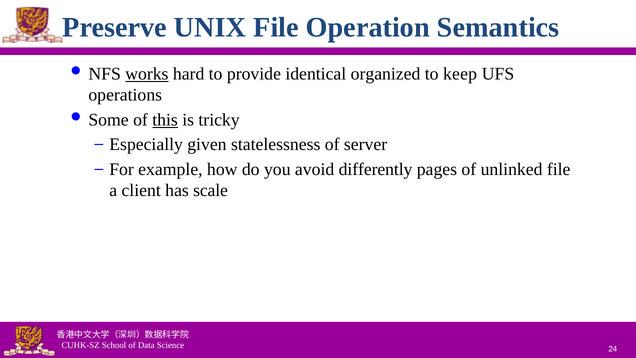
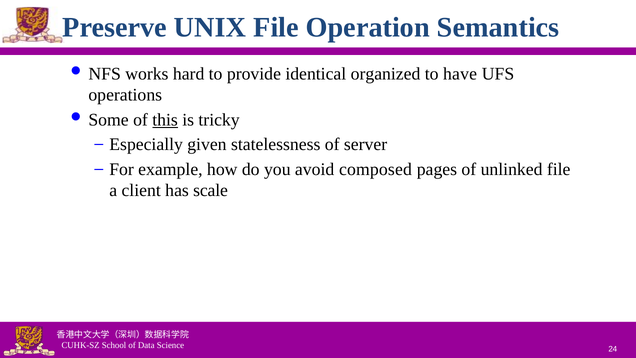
works underline: present -> none (147, 74)
keep: keep -> have (460, 74)
differently: differently -> composed (375, 169)
